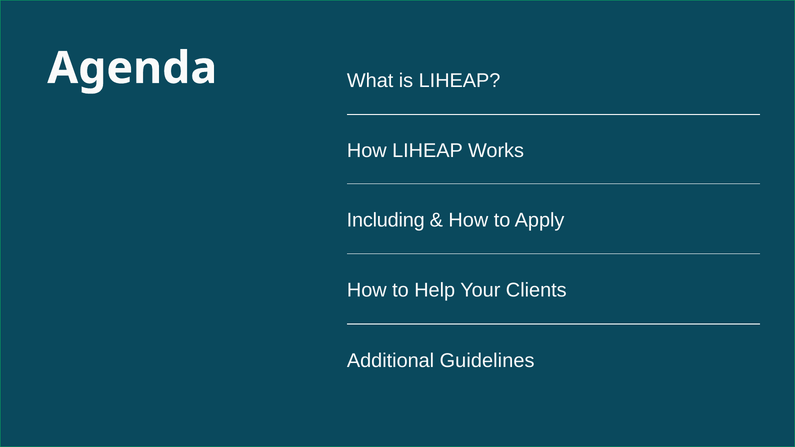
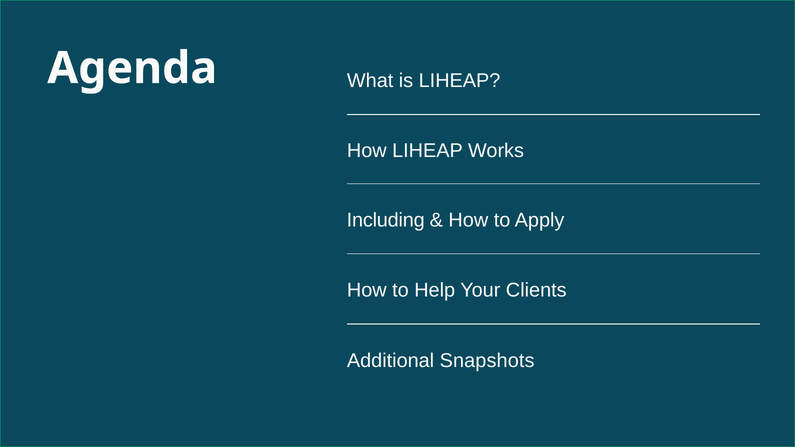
Guidelines: Guidelines -> Snapshots (487, 361)
